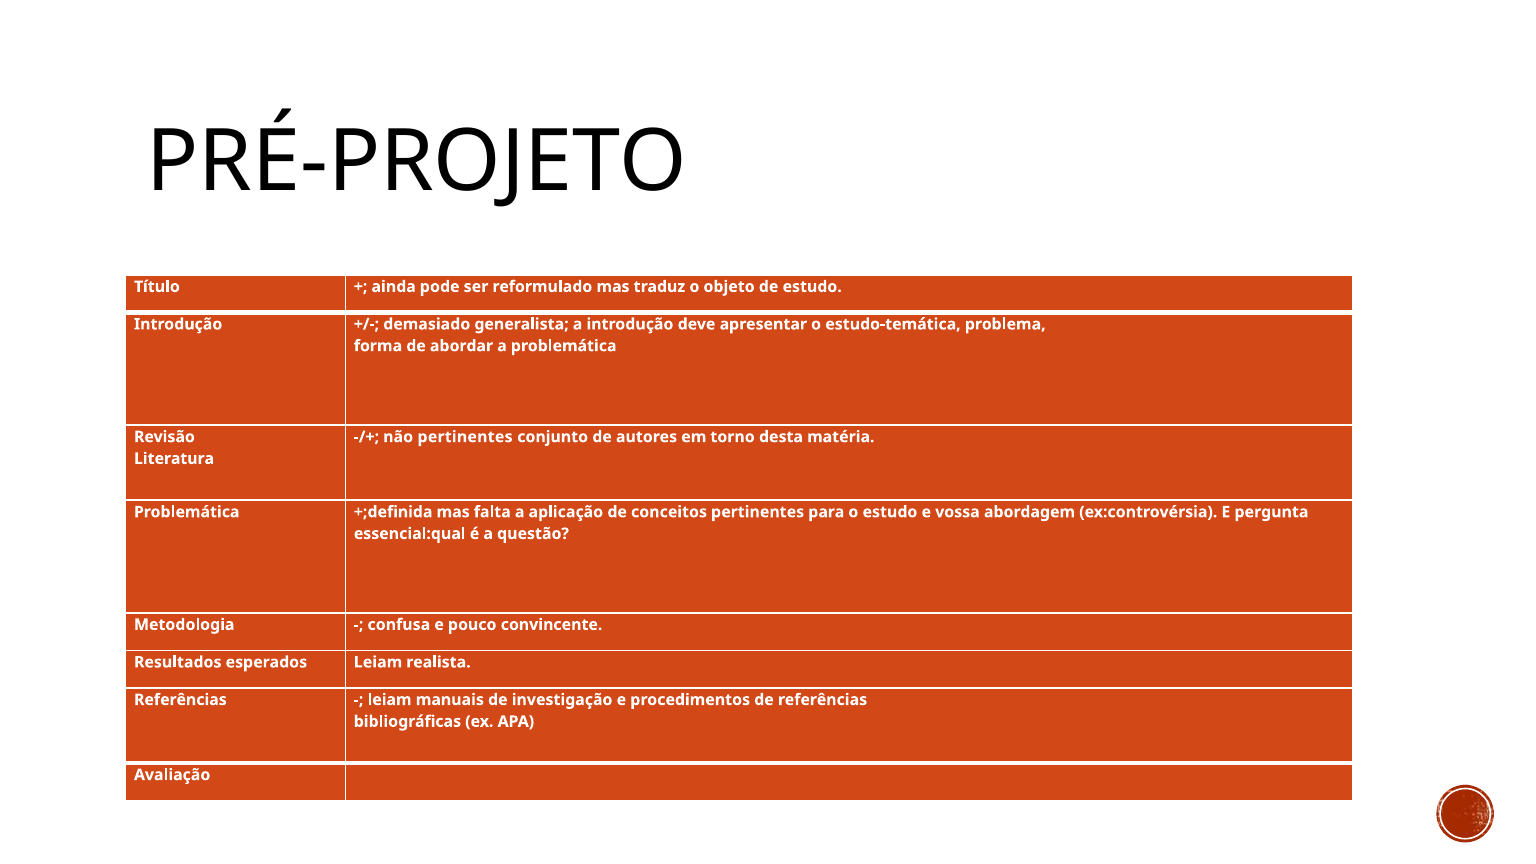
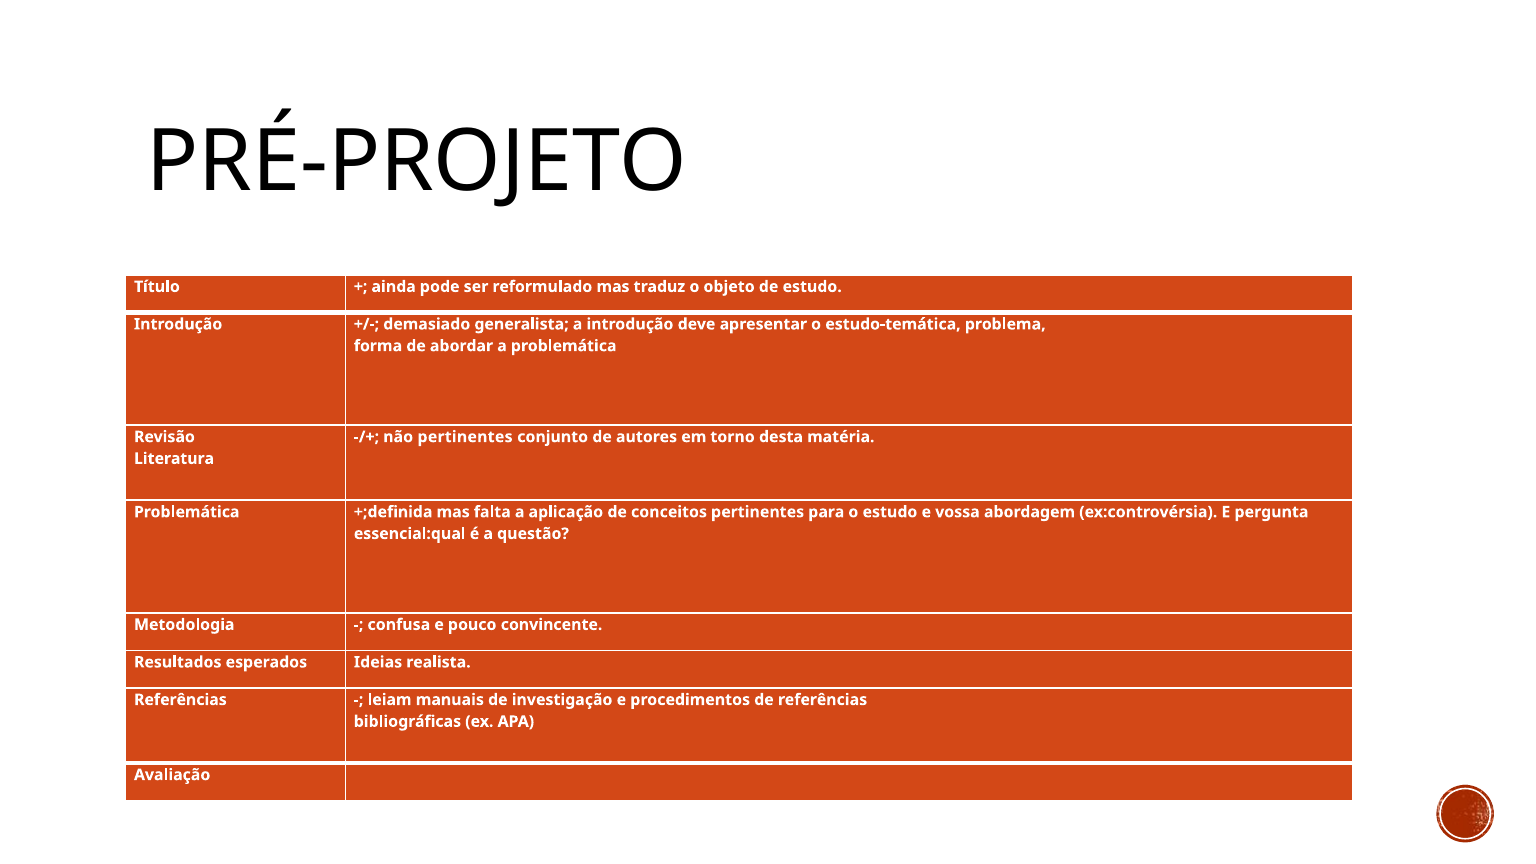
esperados Leiam: Leiam -> Ideias (378, 662)
